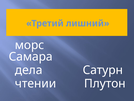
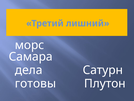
чтении: чтении -> готовы (35, 83)
